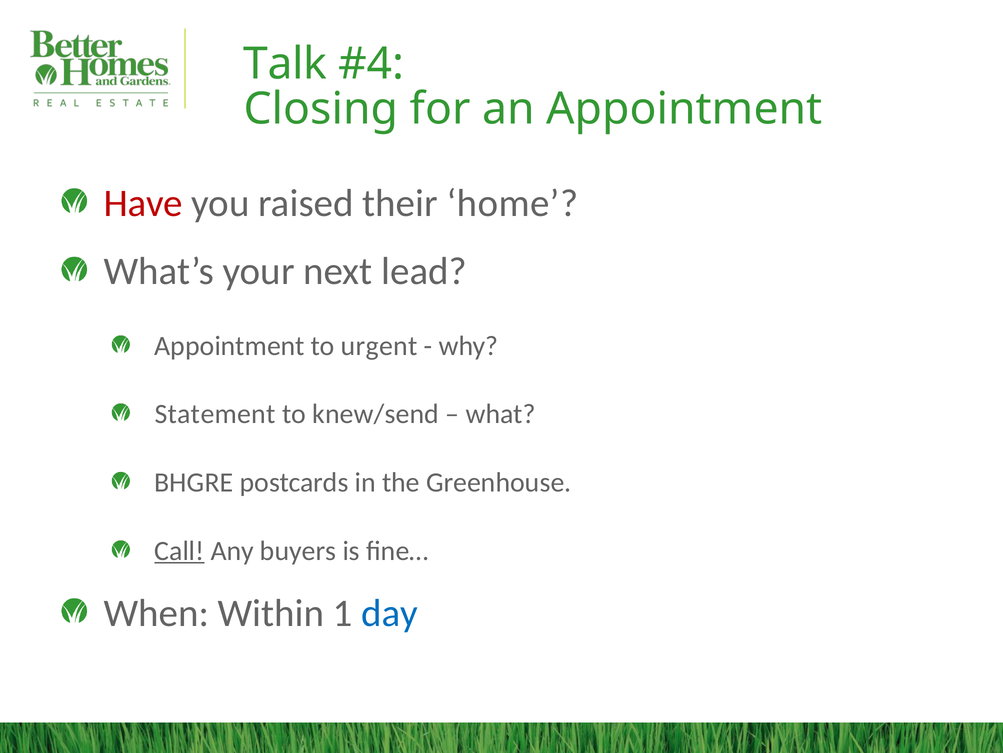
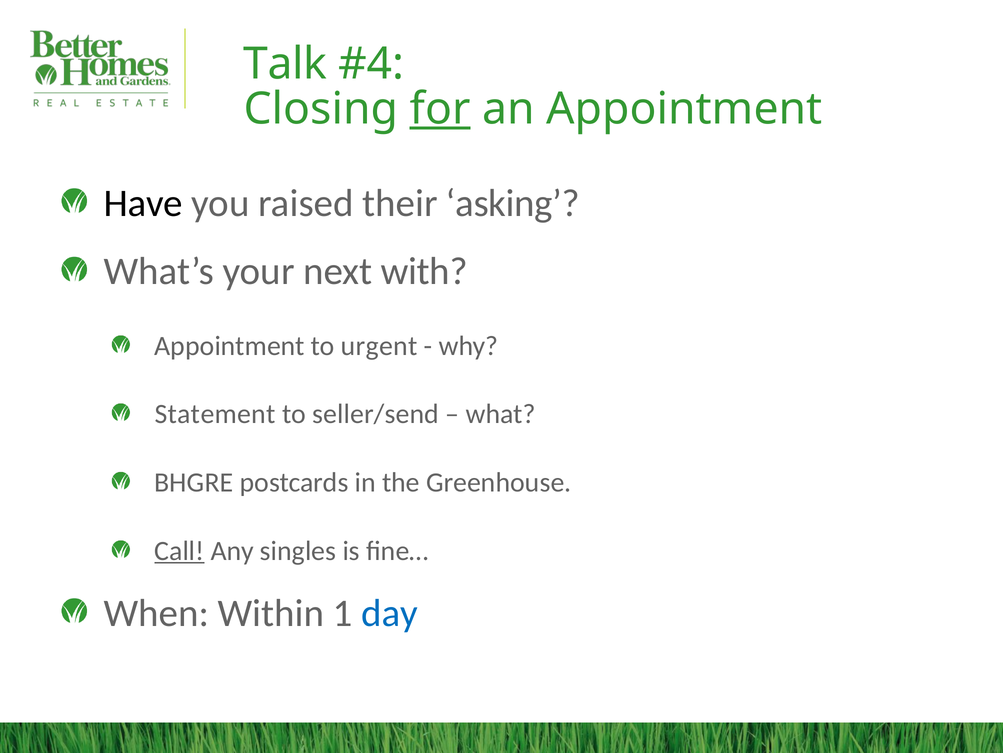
for underline: none -> present (440, 109)
Have colour: red -> black (143, 203)
home: home -> asking (513, 203)
lead: lead -> with (424, 271)
knew/send: knew/send -> seller/send (376, 414)
buyers: buyers -> singles (298, 550)
